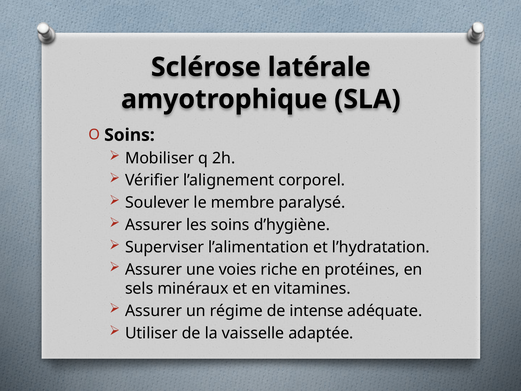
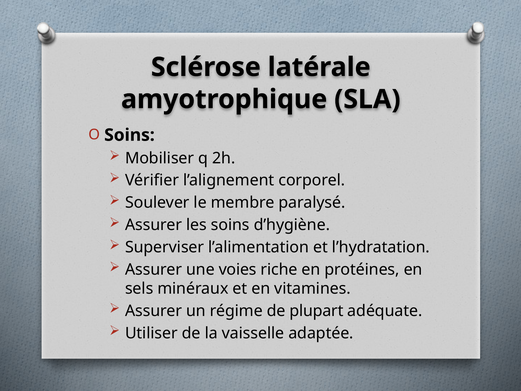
intense: intense -> plupart (317, 311)
